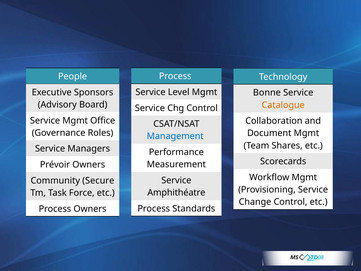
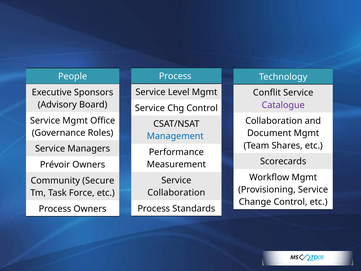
Bonne: Bonne -> Conflit (267, 93)
Catalogue colour: orange -> purple (283, 105)
Amphithéatre: Amphithéatre -> Collaboration (176, 192)
